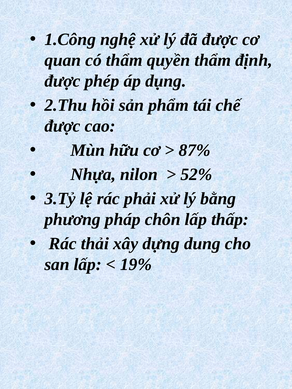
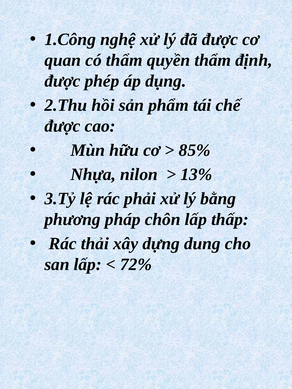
87%: 87% -> 85% (195, 150)
52%: 52% -> 13% (196, 175)
19%: 19% -> 72% (136, 265)
